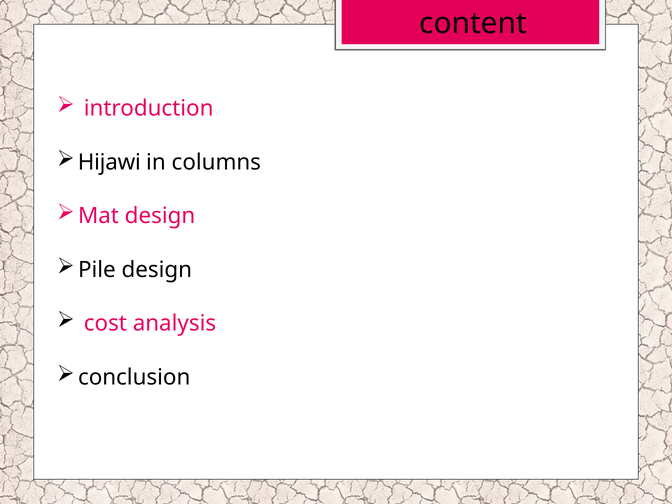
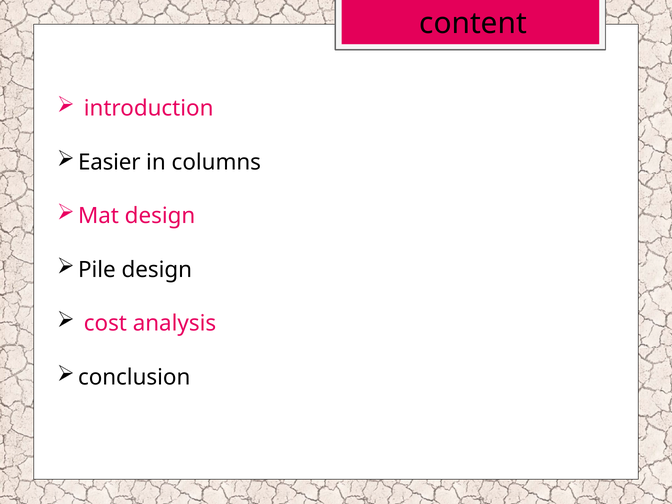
Hijawi: Hijawi -> Easier (109, 162)
